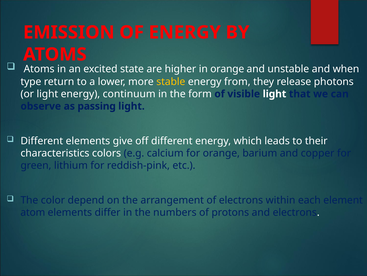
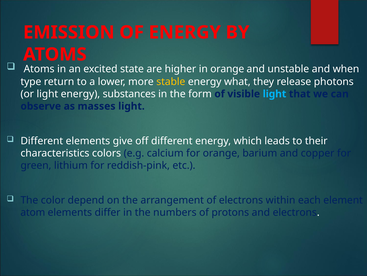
from: from -> what (237, 81)
continuum: continuum -> substances (129, 94)
light colour: white -> light blue (274, 94)
passing: passing -> masses (97, 106)
